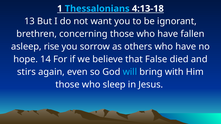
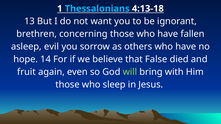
rise: rise -> evil (52, 47)
stirs: stirs -> fruit (26, 72)
will colour: light blue -> light green (130, 72)
